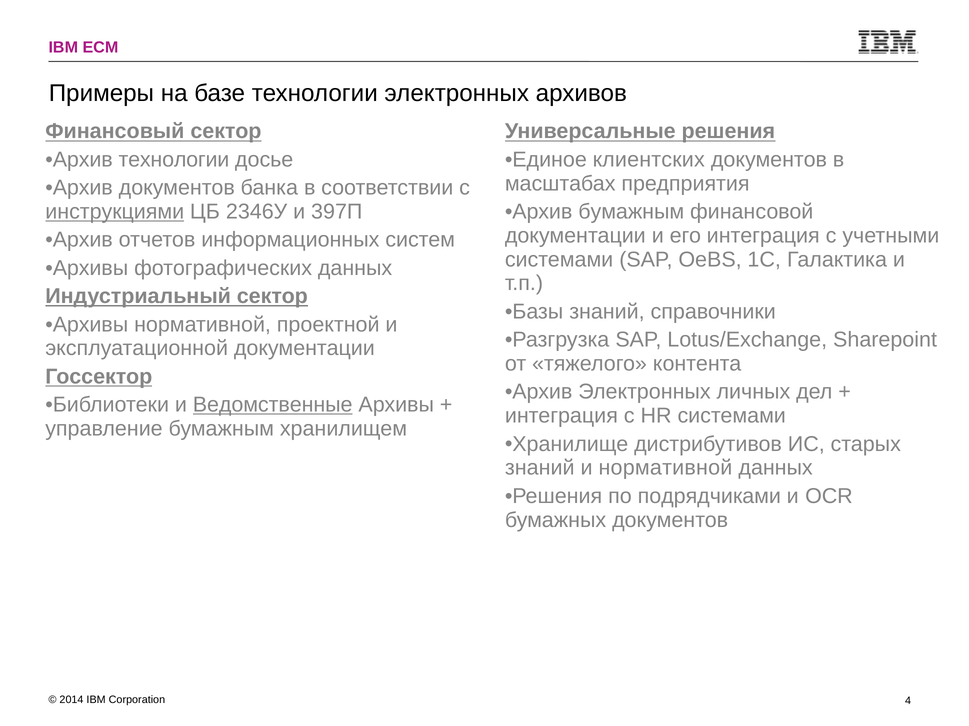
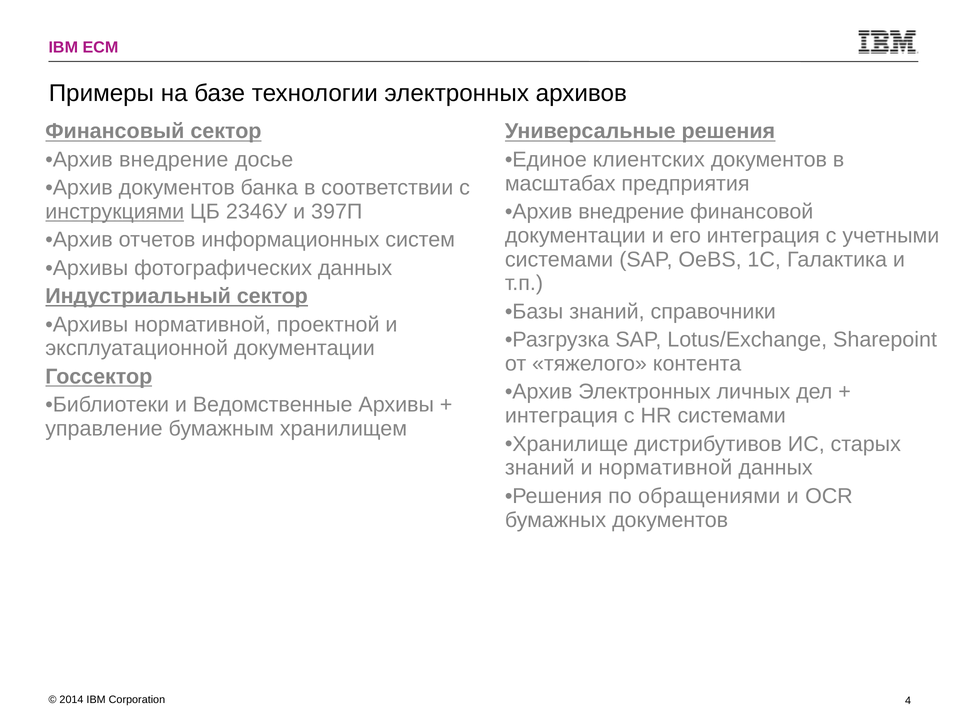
технологии: технологии -> внедрение (174, 160)
бумажным: бумажным -> внедрение (631, 212)
Ведомственные underline: present -> none (273, 405)
подрядчиками: подрядчиками -> обращениями (709, 497)
